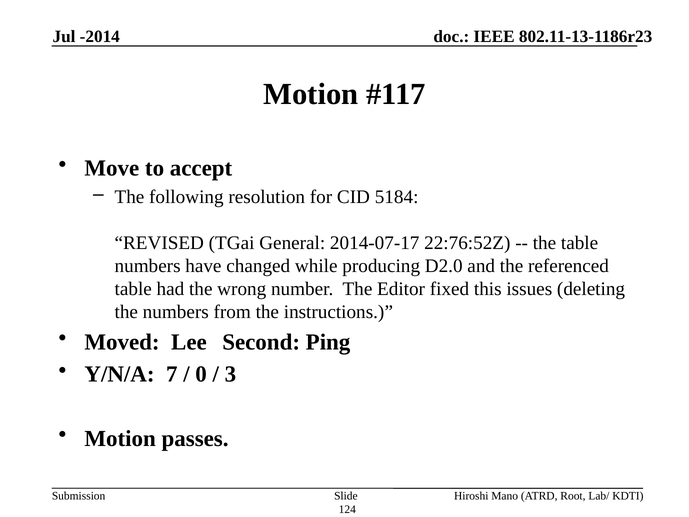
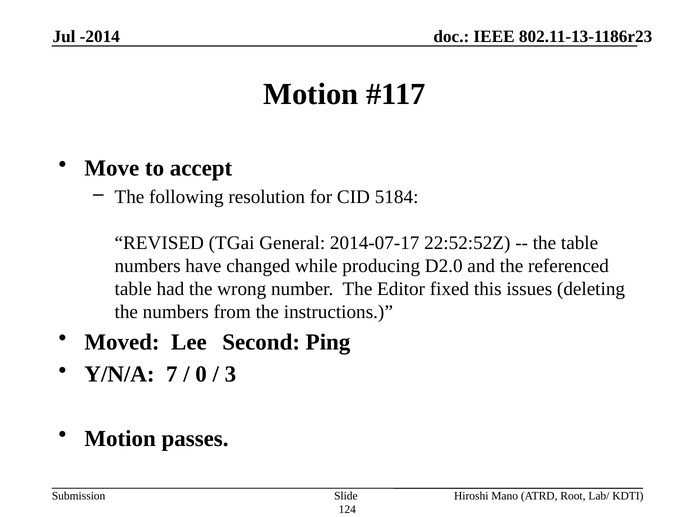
22:76:52Z: 22:76:52Z -> 22:52:52Z (467, 243)
